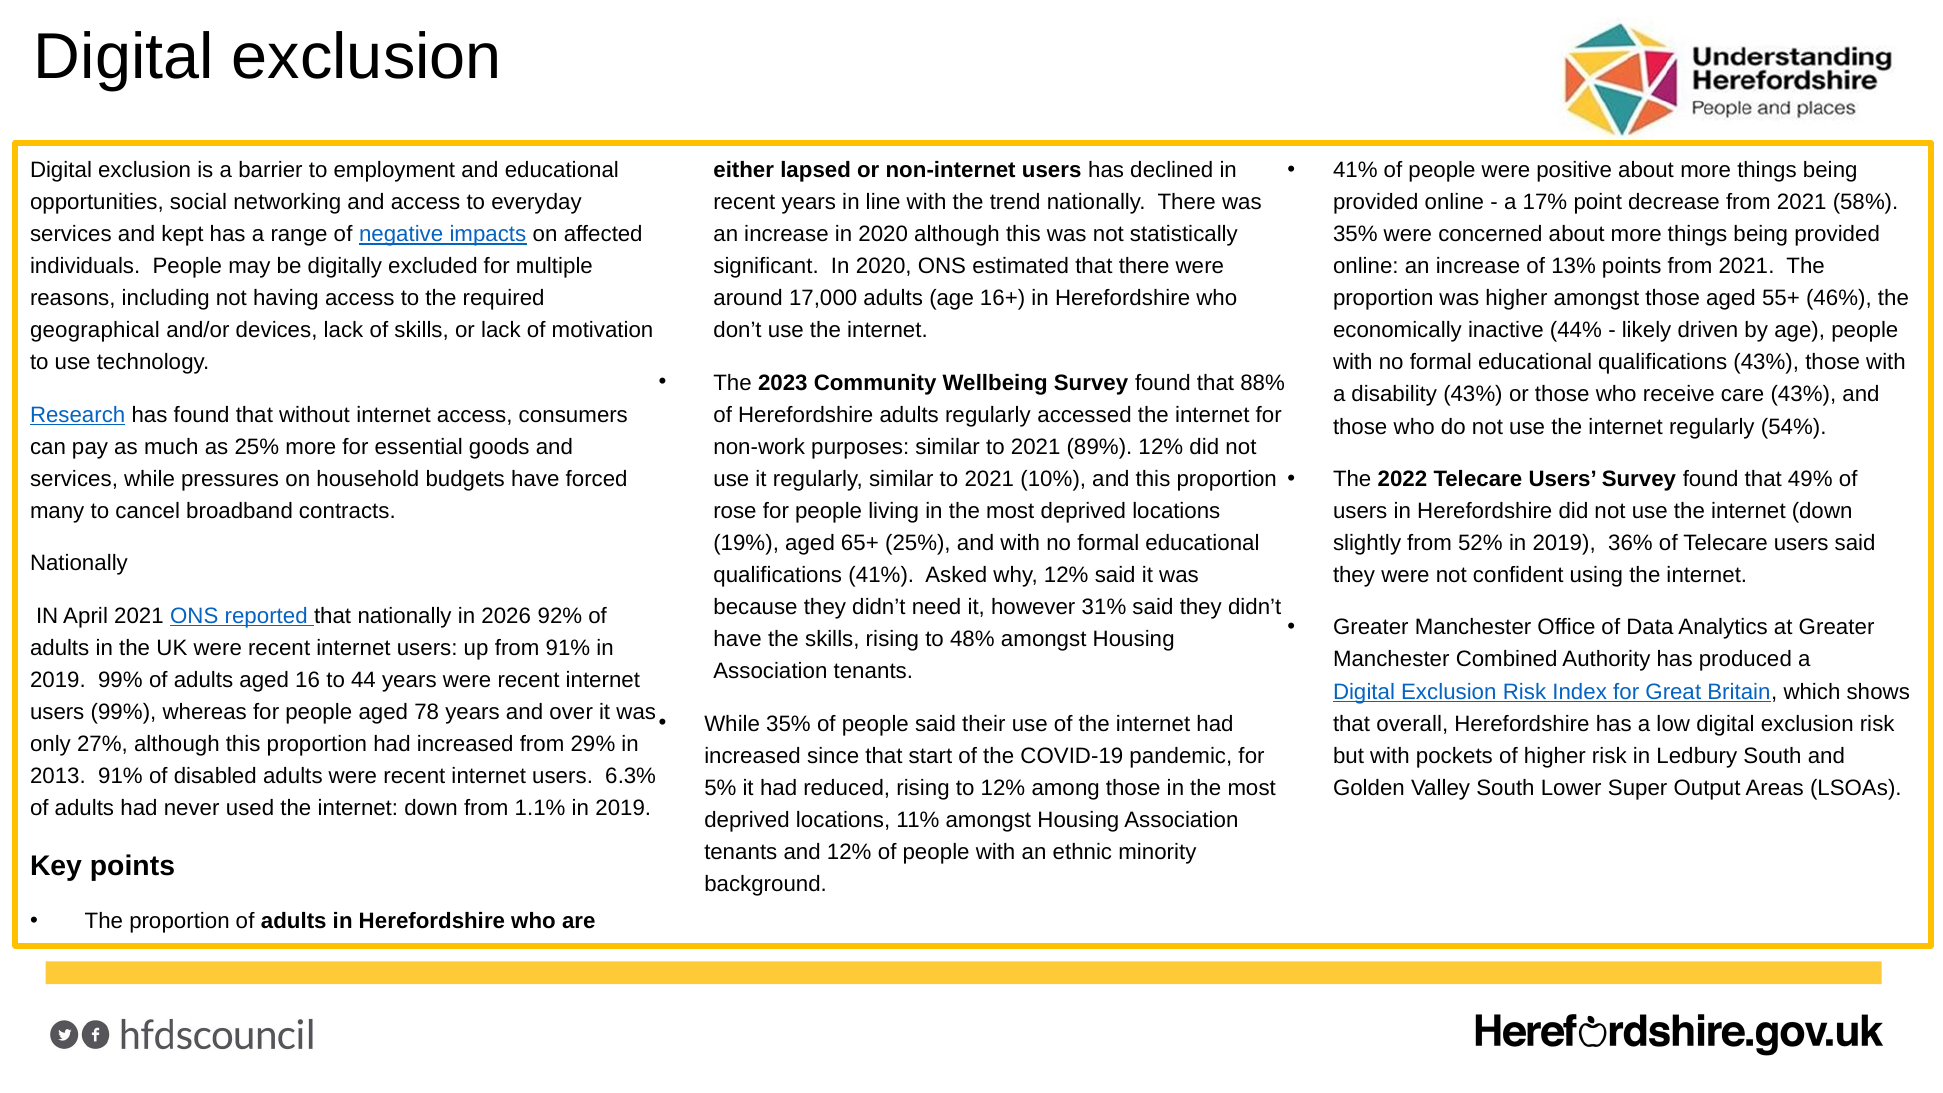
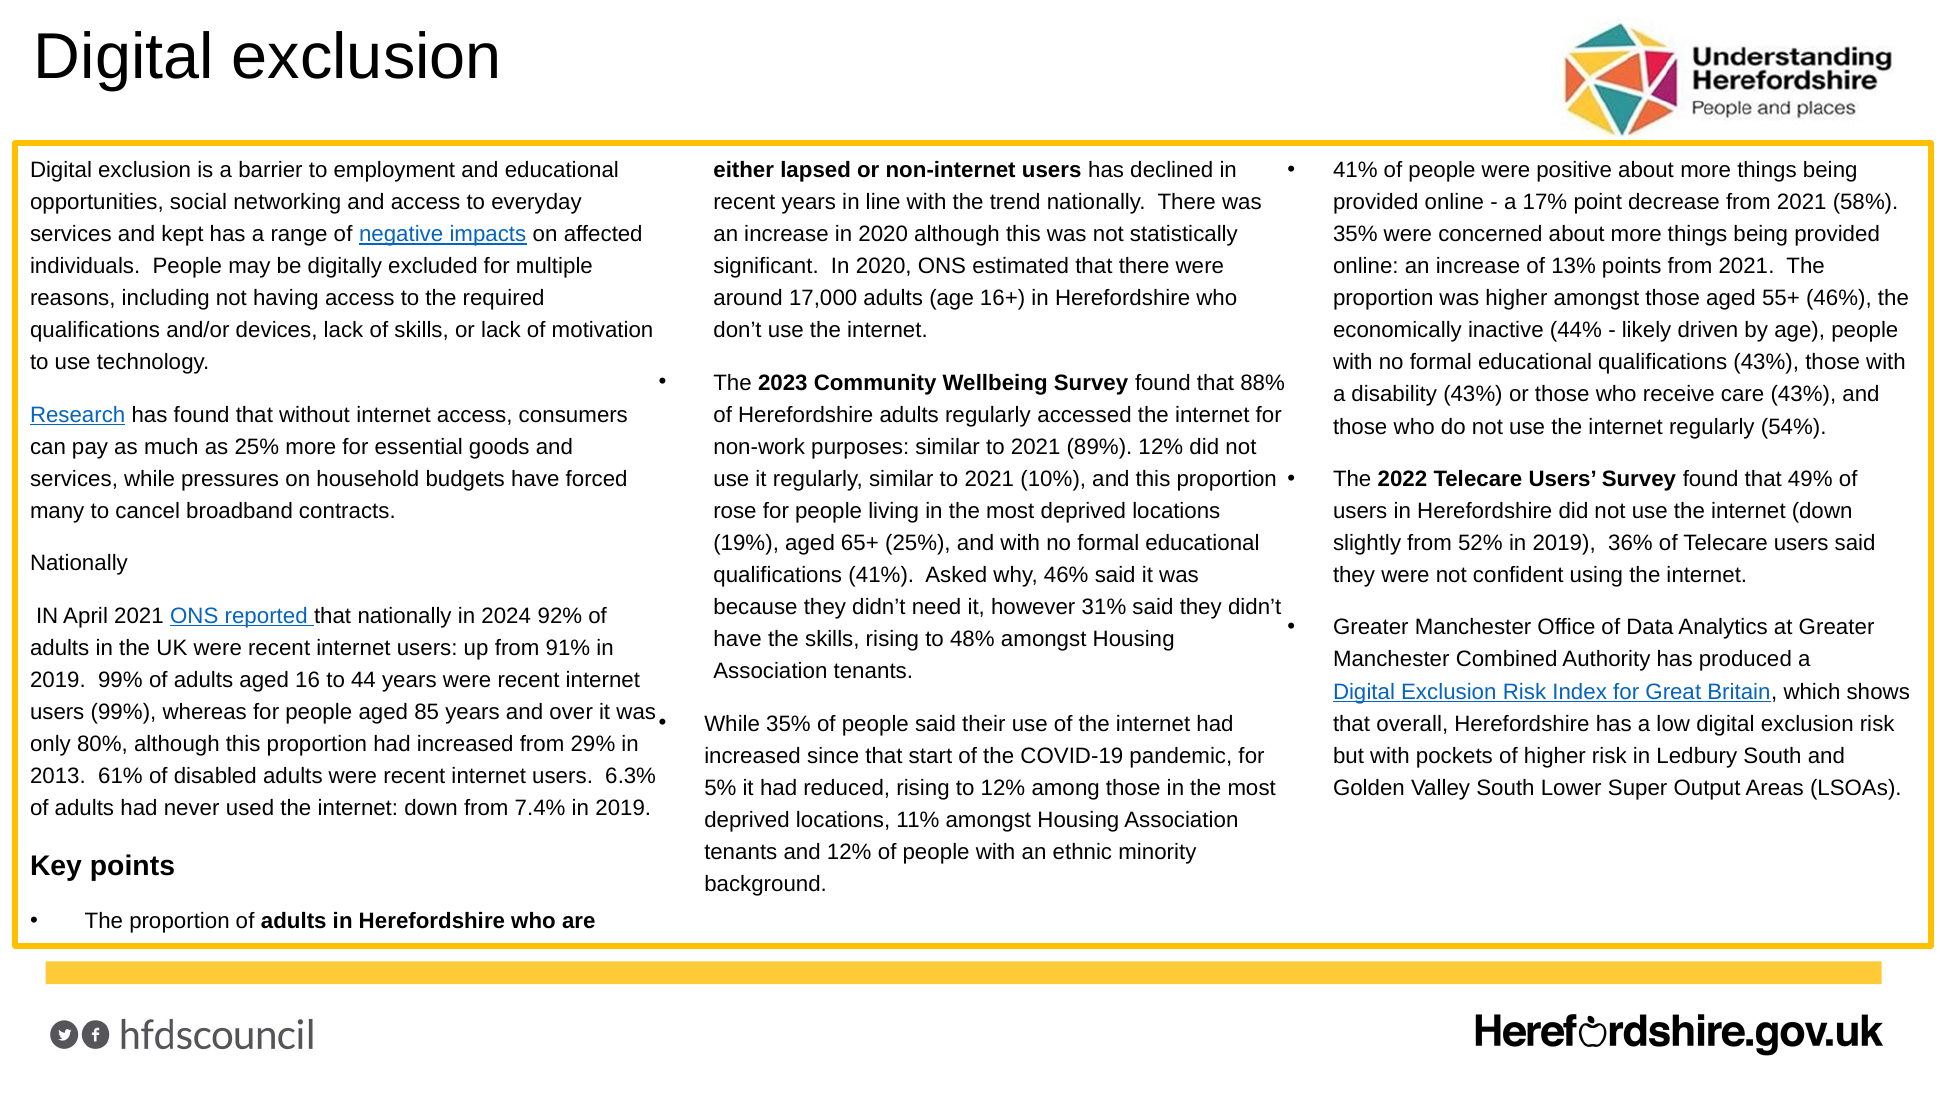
geographical: geographical -> qualifications (95, 330)
why 12%: 12% -> 46% (1066, 575)
2026: 2026 -> 2024 (506, 616)
78: 78 -> 85 (427, 712)
27%: 27% -> 80% (102, 744)
2013 91%: 91% -> 61% (120, 776)
1.1%: 1.1% -> 7.4% (540, 808)
